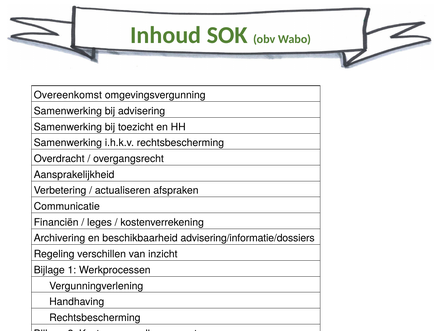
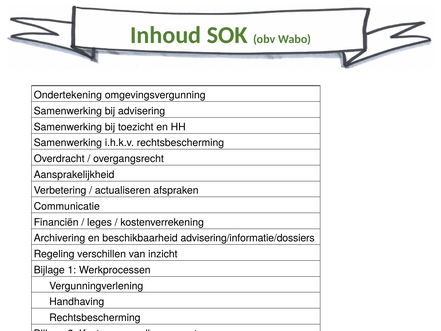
Overeenkomst: Overeenkomst -> Ondertekening (68, 95)
